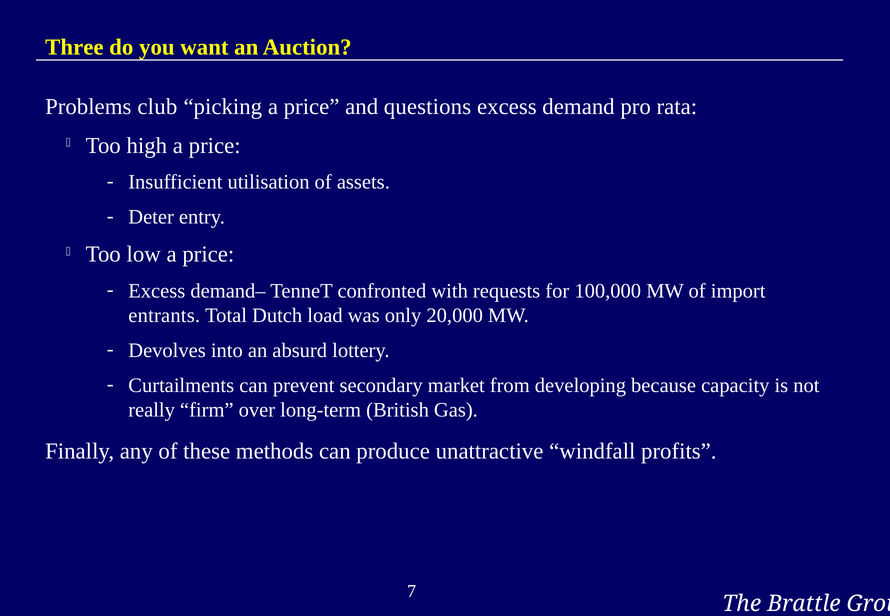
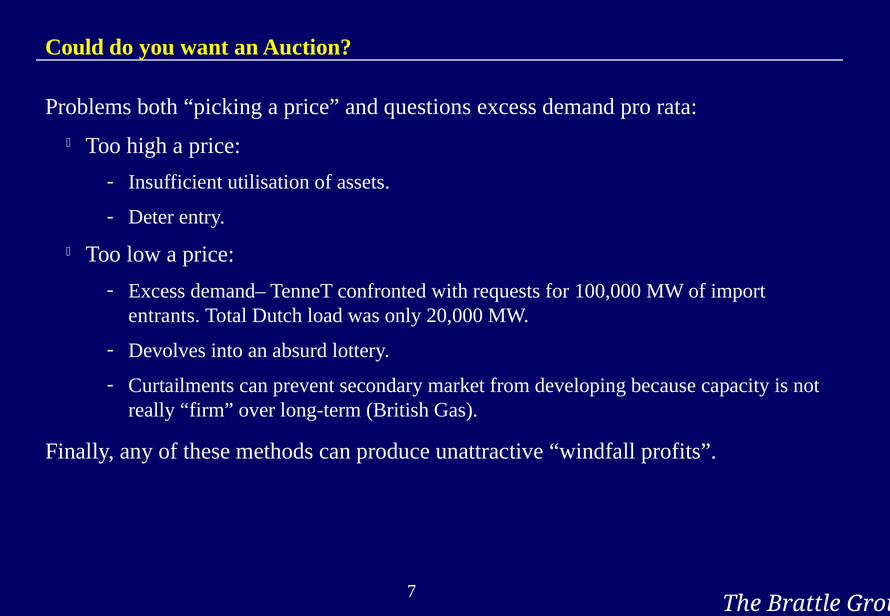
Three: Three -> Could (75, 47)
club: club -> both (157, 107)
